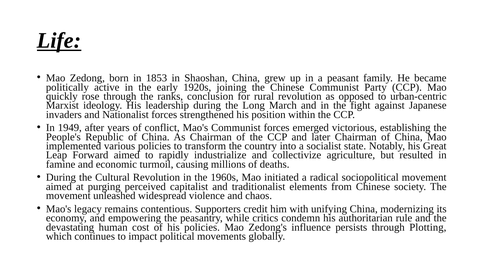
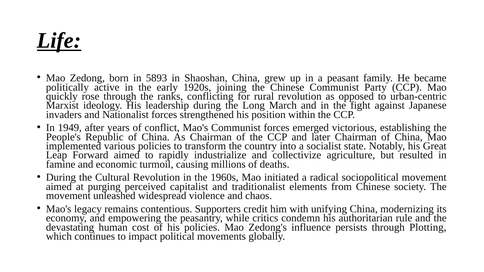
1853: 1853 -> 5893 (157, 78)
conclusion: conclusion -> conflicting (210, 96)
